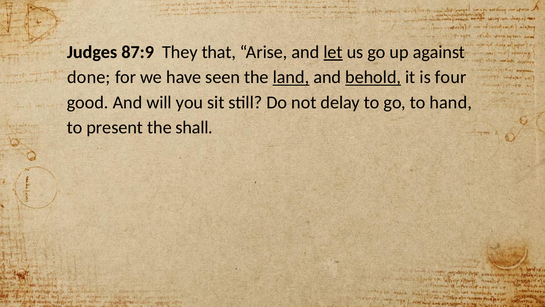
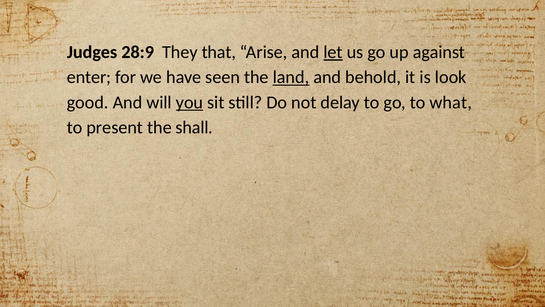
87:9: 87:9 -> 28:9 (138, 52)
done: done -> enter (89, 77)
behold underline: present -> none (373, 77)
four: four -> look (451, 77)
you underline: none -> present (190, 102)
hand: hand -> what (451, 102)
